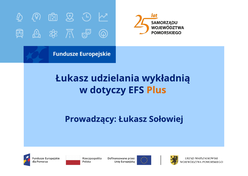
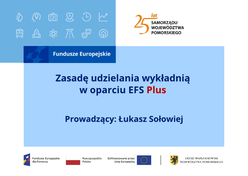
Łukasz: Łukasz -> Zasadę (72, 78)
dotyczy: dotyczy -> oparciu (108, 90)
Plus colour: orange -> red (156, 90)
